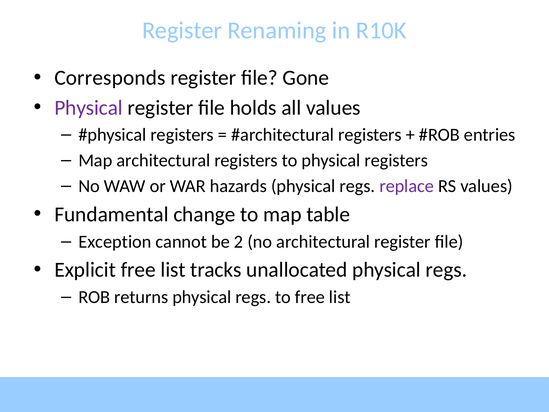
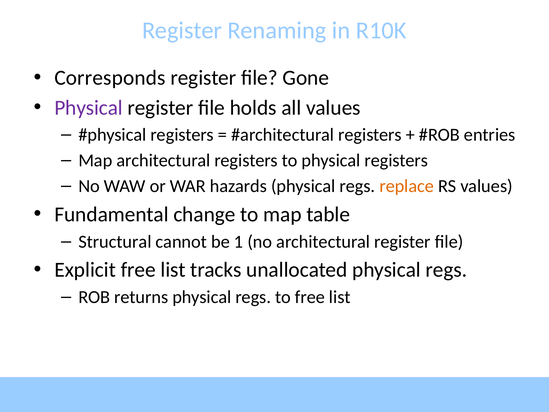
replace colour: purple -> orange (407, 186)
Exception: Exception -> Structural (115, 242)
2: 2 -> 1 (239, 242)
